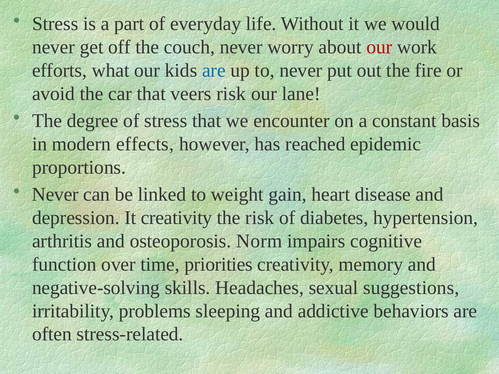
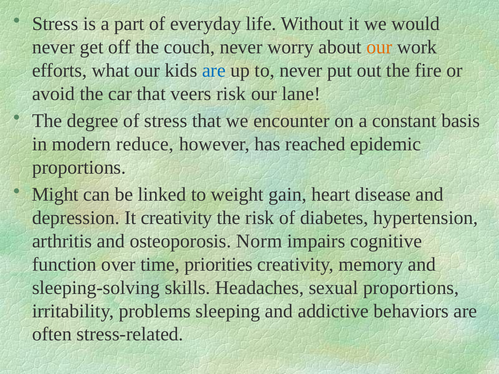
our colour: red -> orange (379, 47)
effects: effects -> reduce (145, 144)
Never: Never -> Might (55, 195)
negative-solving: negative-solving -> sleeping-solving (96, 288)
sexual suggestions: suggestions -> proportions (411, 288)
